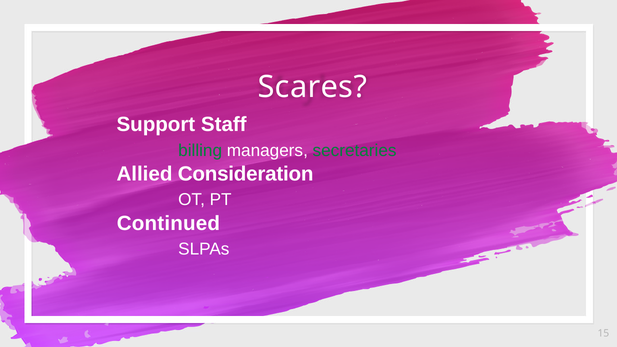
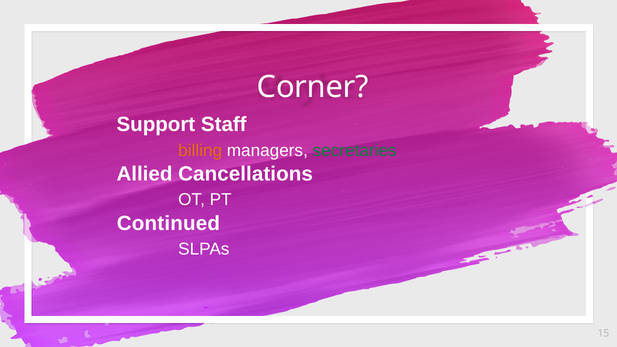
Scares: Scares -> Corner (313, 87)
billing colour: green -> orange (200, 150)
Consideration: Consideration -> Cancellations (246, 174)
